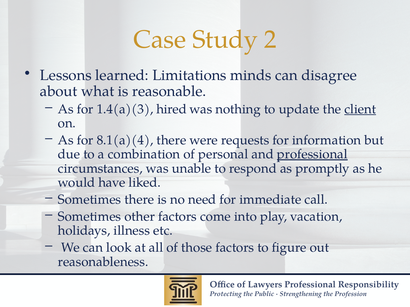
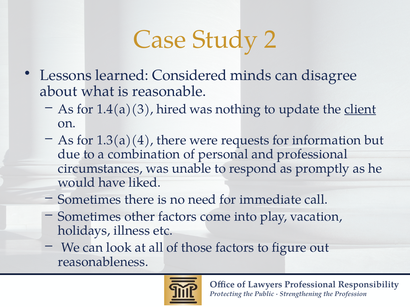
Limitations: Limitations -> Considered (189, 76)
8.1(a)(4: 8.1(a)(4 -> 1.3(a)(4 (125, 140)
professional underline: present -> none (312, 155)
